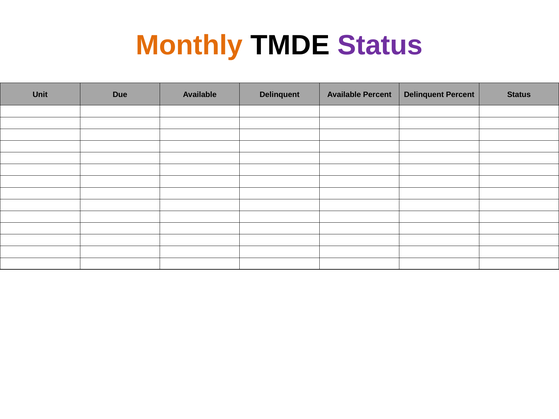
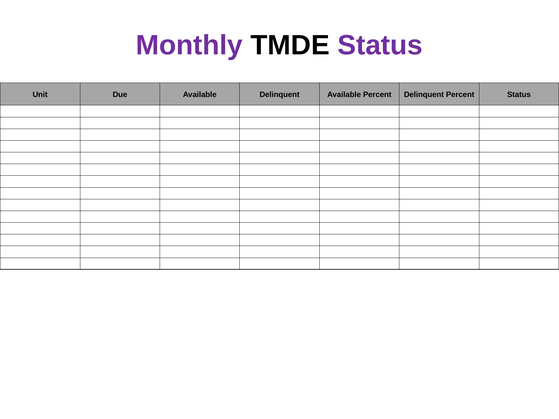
Monthly colour: orange -> purple (189, 45)
